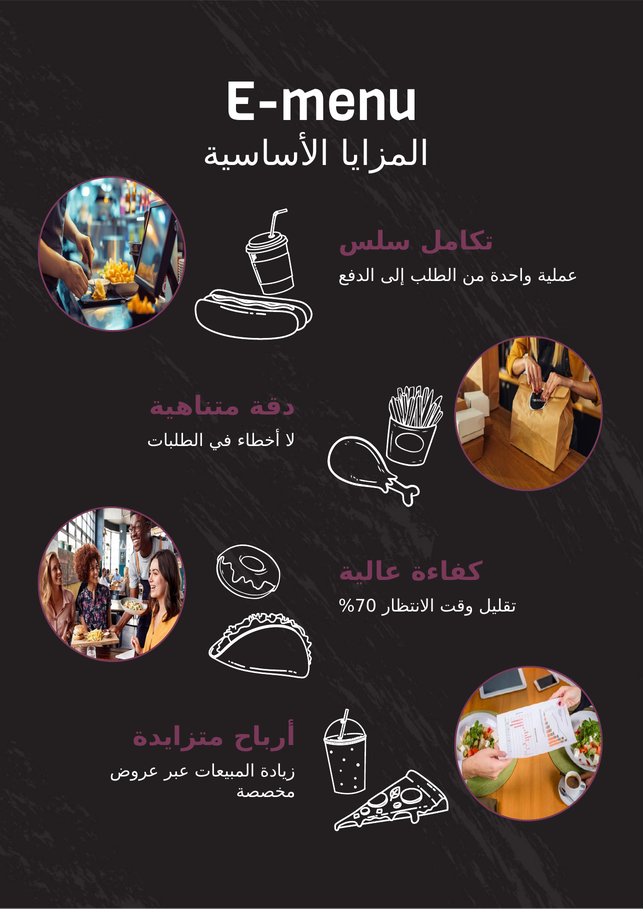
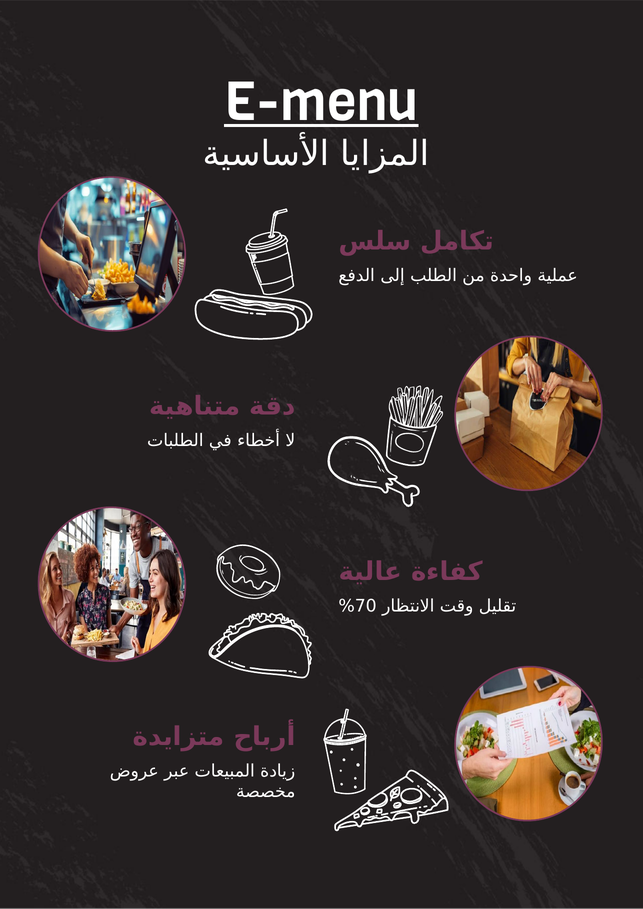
E-menu underline: none -> present (321, 102)
